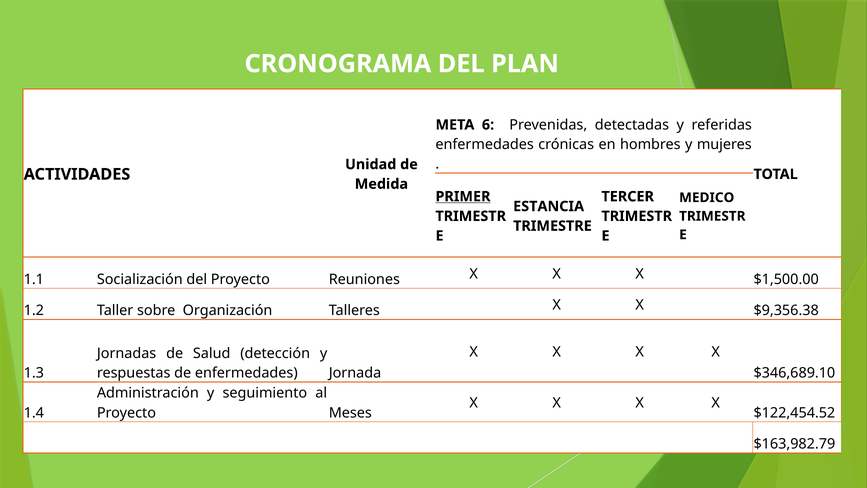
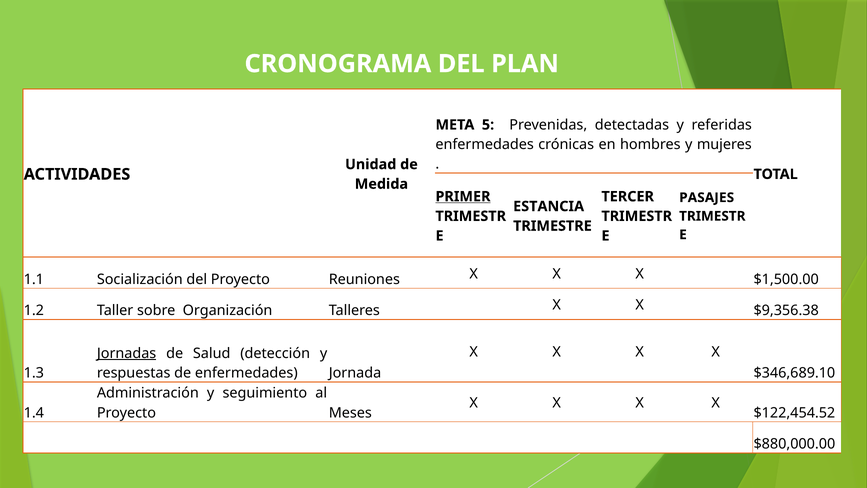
6: 6 -> 5 (488, 125)
MEDICO: MEDICO -> PASAJES (707, 197)
Jornadas underline: none -> present (127, 353)
$163,982.79: $163,982.79 -> $880,000.00 (794, 444)
